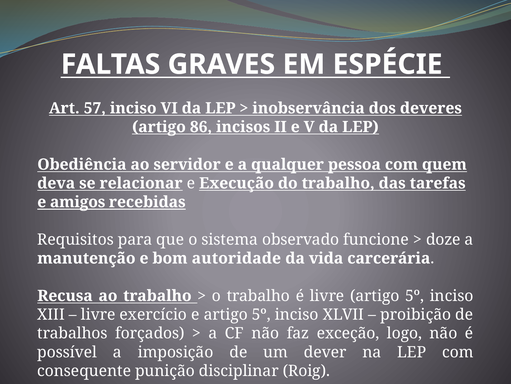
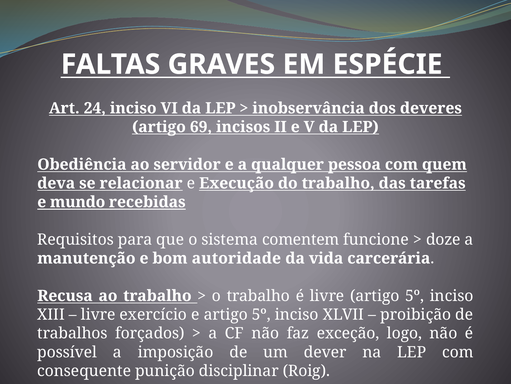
57: 57 -> 24 (95, 108)
86: 86 -> 69 (201, 127)
amigos: amigos -> mundo (78, 202)
observado: observado -> comentem (301, 239)
